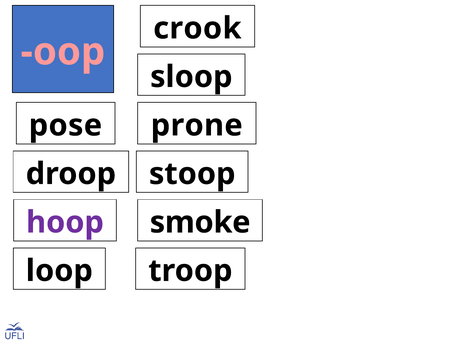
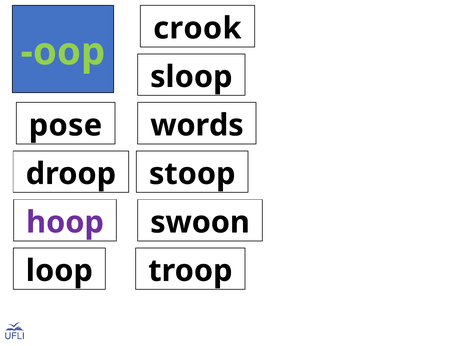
oop colour: pink -> light green (63, 52)
prone: prone -> words (197, 125)
smoke: smoke -> swoon (200, 222)
